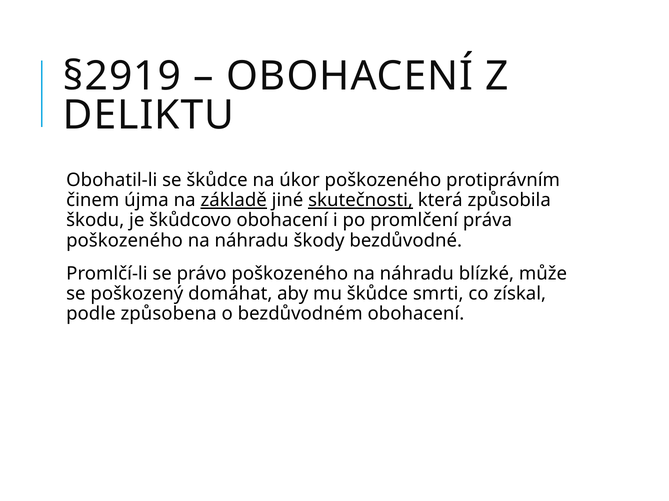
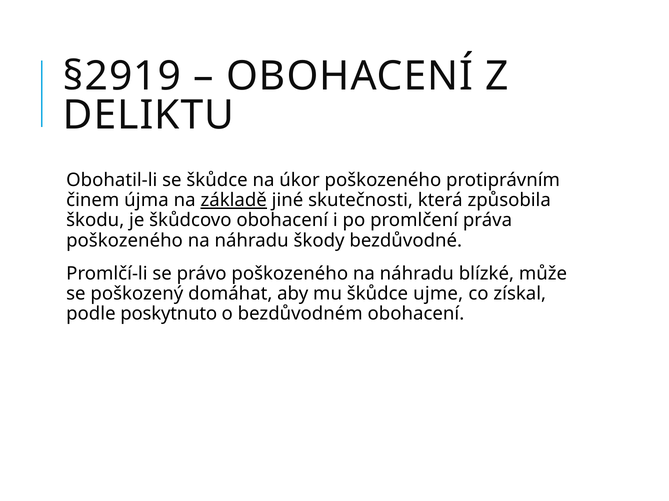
skutečnosti underline: present -> none (361, 201)
smrti: smrti -> ujme (438, 294)
způsobena: způsobena -> poskytnuto (169, 314)
